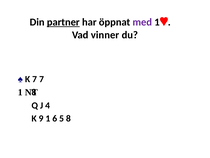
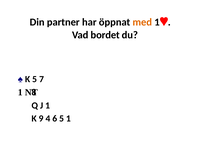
partner underline: present -> none (63, 22)
med colour: purple -> orange (142, 22)
vinner: vinner -> bordet (105, 35)
K 7: 7 -> 5 (35, 79)
J 4: 4 -> 1 (48, 105)
9 1: 1 -> 4 (48, 118)
5 8: 8 -> 1 (69, 118)
